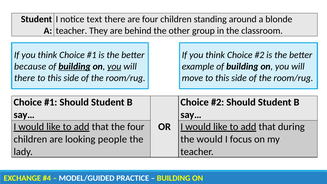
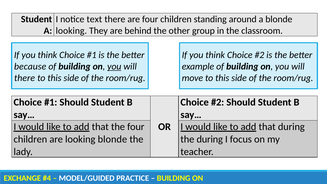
teacher: teacher -> looking (71, 31)
building underline: present -> none (74, 66)
looking people: people -> blonde (112, 139)
the would: would -> during (210, 139)
